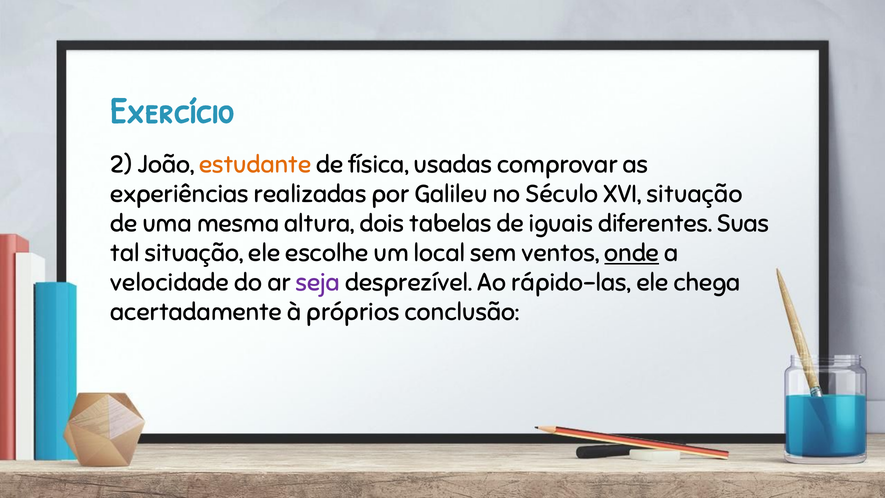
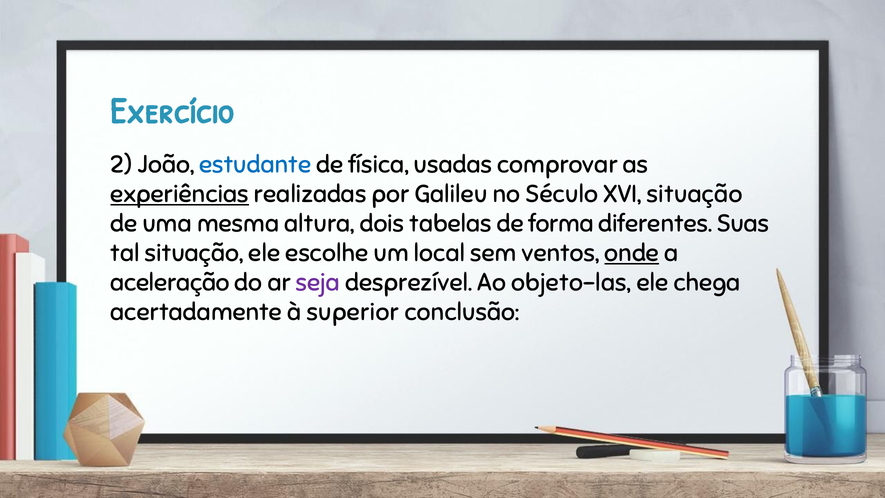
estudante colour: orange -> blue (255, 164)
experiências underline: none -> present (180, 194)
iguais: iguais -> forma (561, 223)
velocidade: velocidade -> aceleração (170, 283)
rápido-las: rápido-las -> objeto-las (571, 283)
próprios: próprios -> superior (353, 312)
